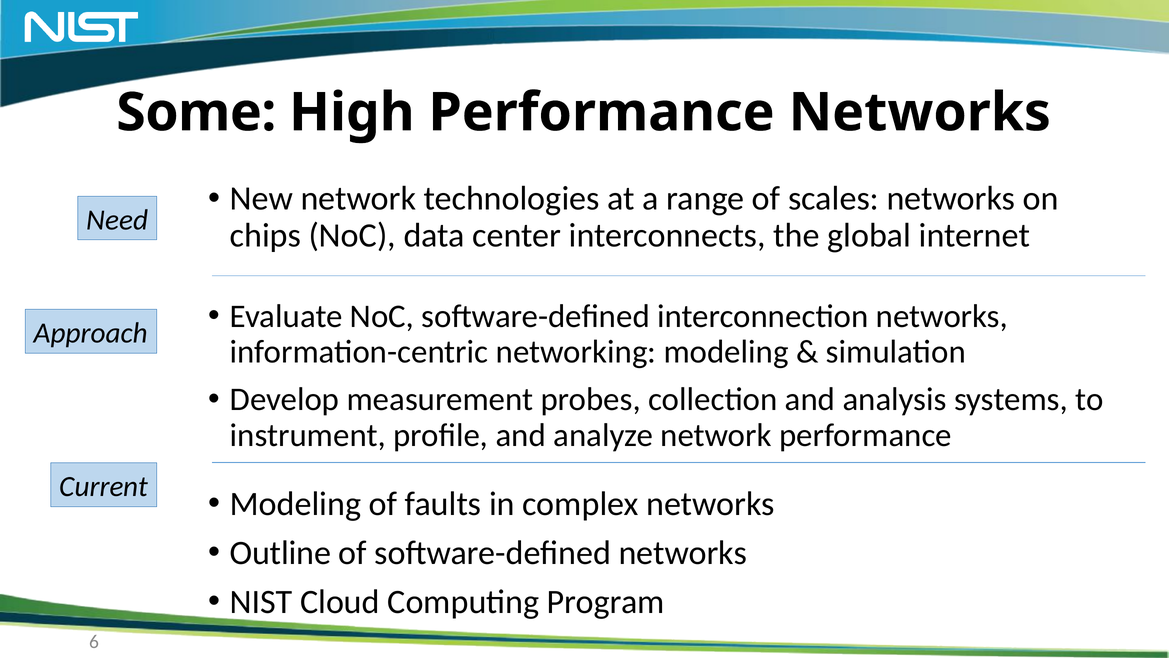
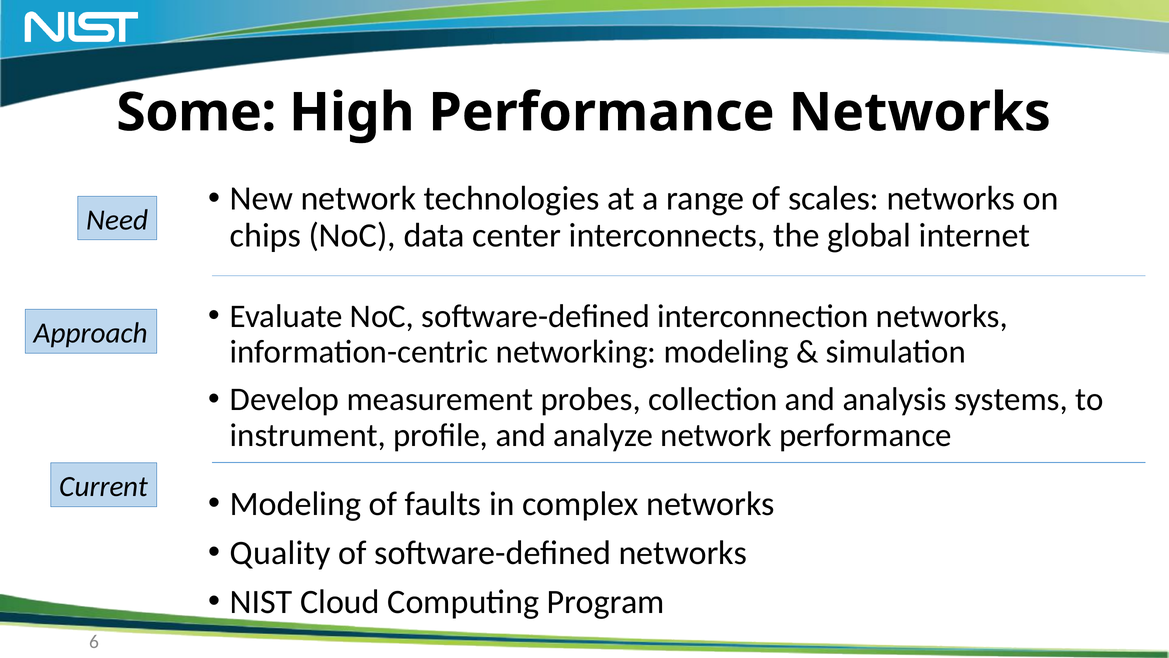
Outline: Outline -> Quality (280, 552)
